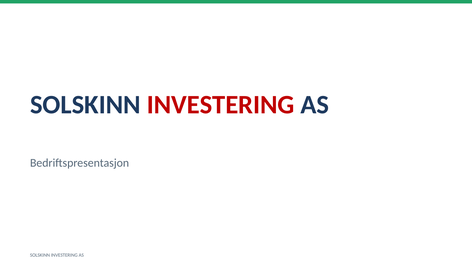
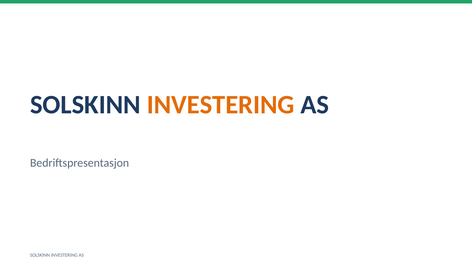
INVESTERING colour: red -> orange (221, 105)
